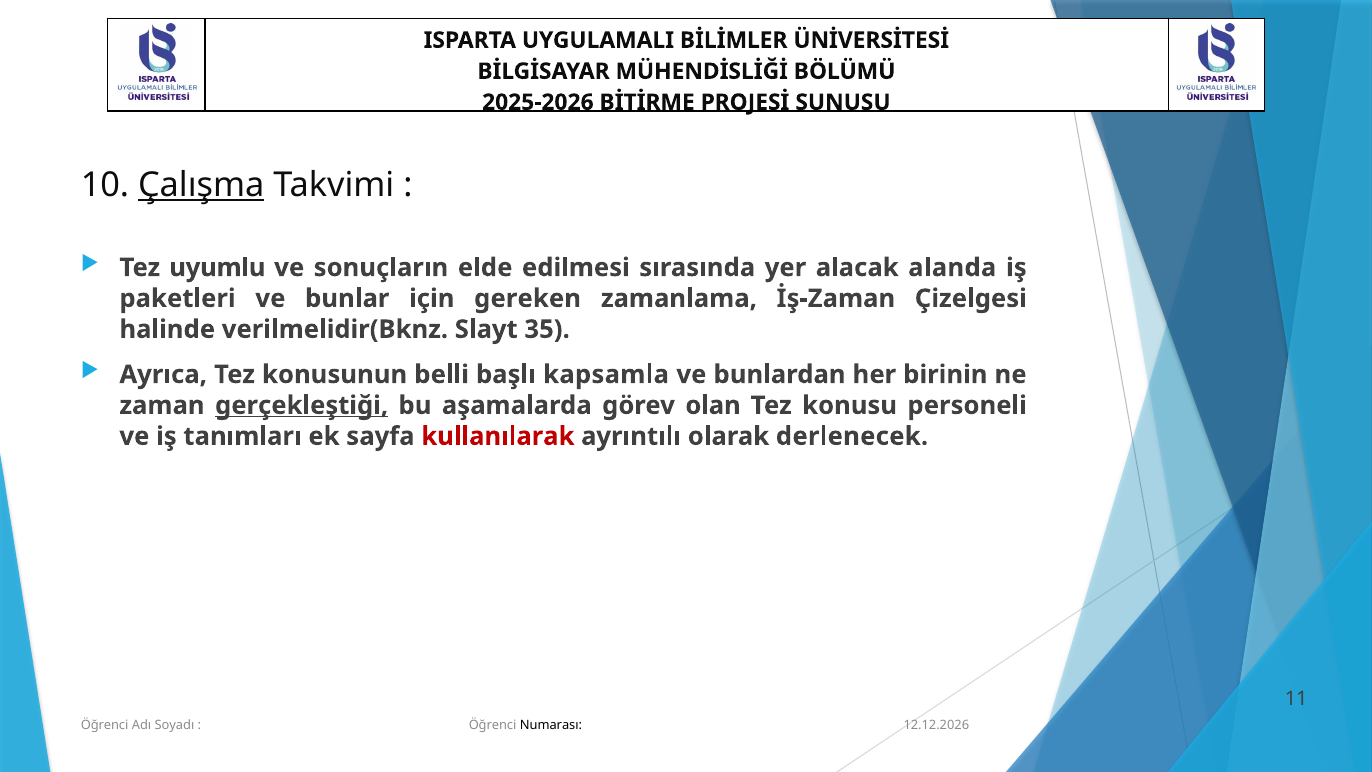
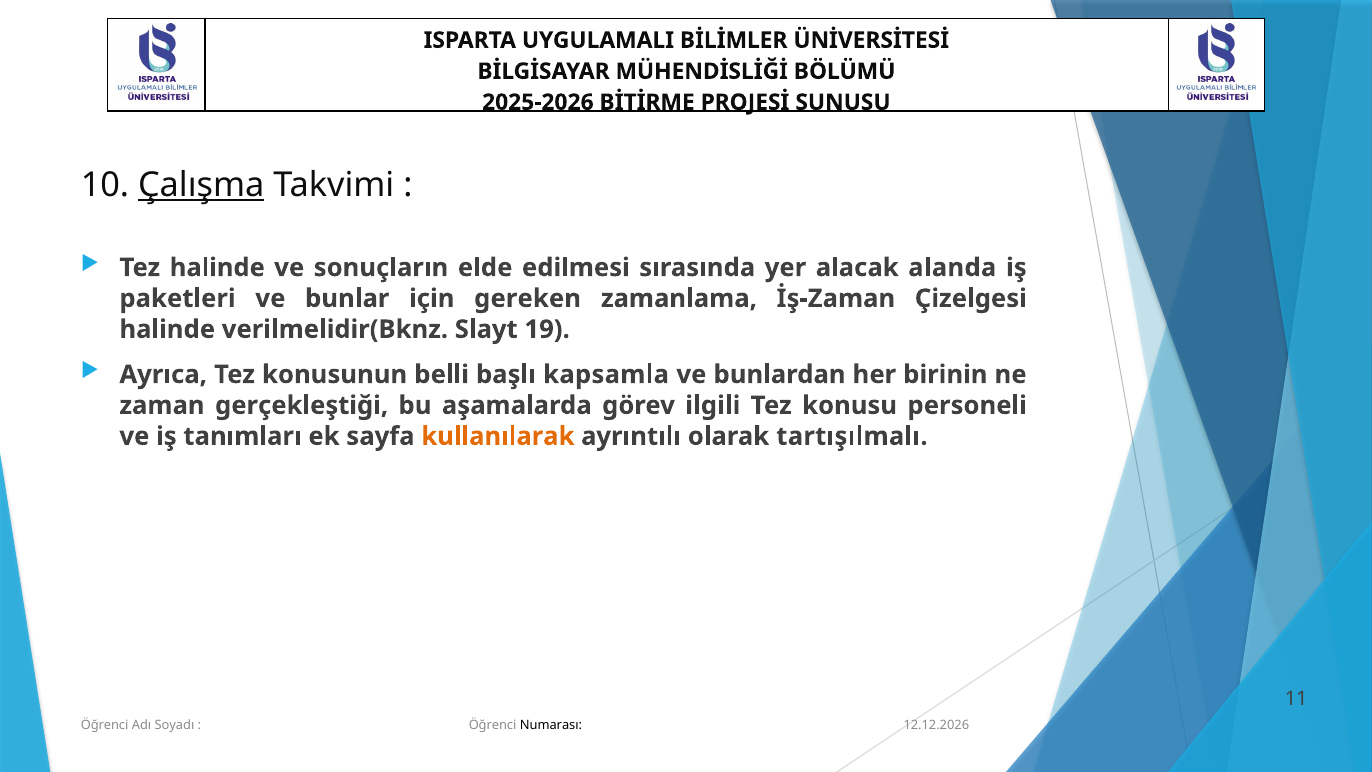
Tez uyumlu: uyumlu -> halinde (217, 268)
35: 35 -> 19 (547, 329)
gerçekleştiği underline: present -> none (302, 405)
olan: olan -> ilgili (713, 405)
kullanılarak colour: red -> orange (498, 436)
derlenecek: derlenecek -> tartışılmalı (852, 436)
